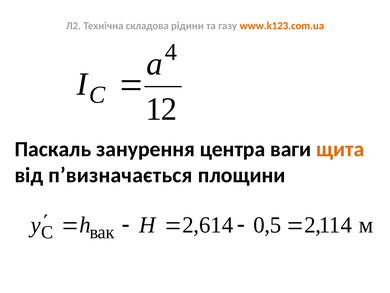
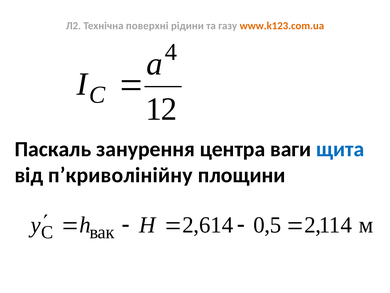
складова: складова -> поверхні (147, 26)
щита colour: orange -> blue (340, 149)
п’визначається: п’визначається -> п’криволінійну (120, 175)
